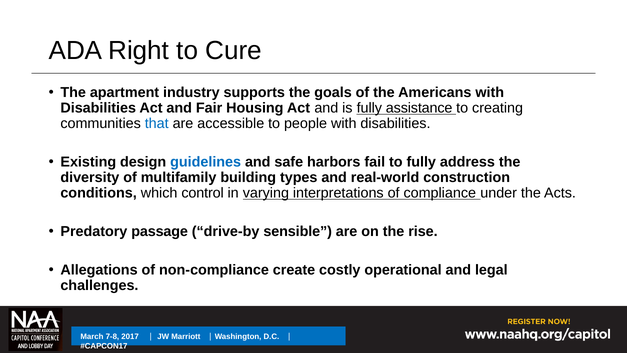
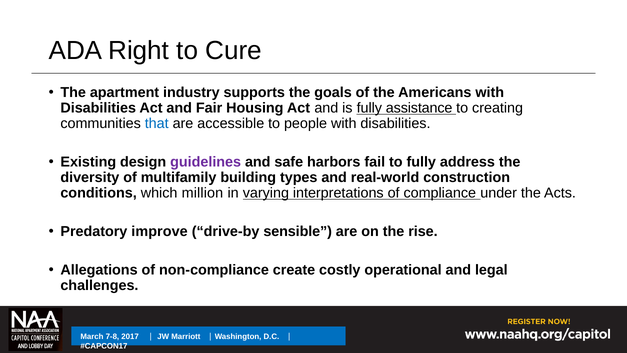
guidelines colour: blue -> purple (206, 162)
control: control -> million (202, 193)
passage: passage -> improve (160, 231)
